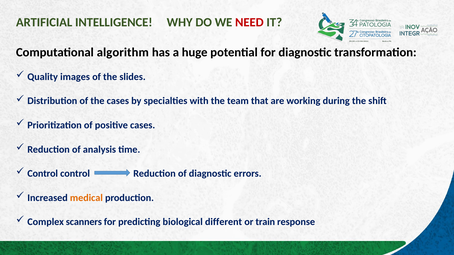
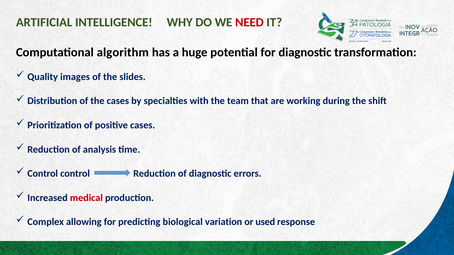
medical colour: orange -> red (86, 198)
scanners: scanners -> allowing (84, 222)
different: different -> variation (224, 222)
train: train -> used (265, 222)
